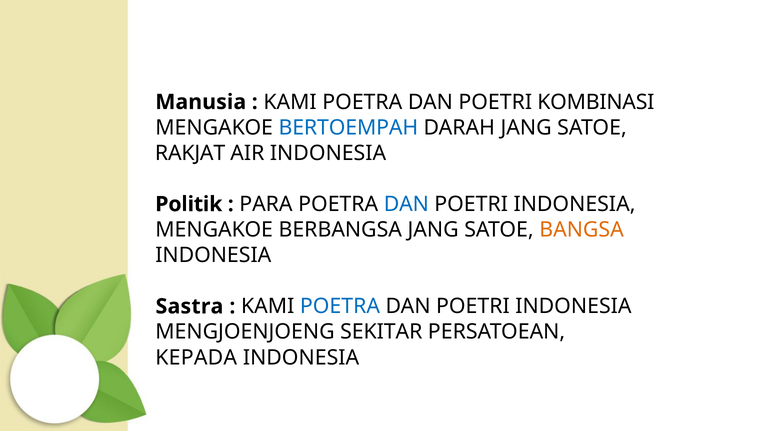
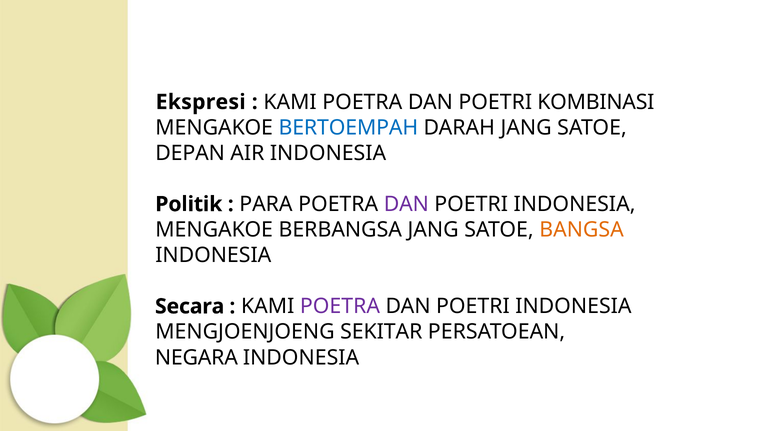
Manusia: Manusia -> Ekspresi (201, 102)
RAKJAT: RAKJAT -> DEPAN (190, 153)
DAN colour: blue -> purple (406, 204)
Sastra: Sastra -> Secara (190, 306)
POETRA colour: blue -> purple (340, 306)
KEPADA: KEPADA -> NEGARA (196, 357)
